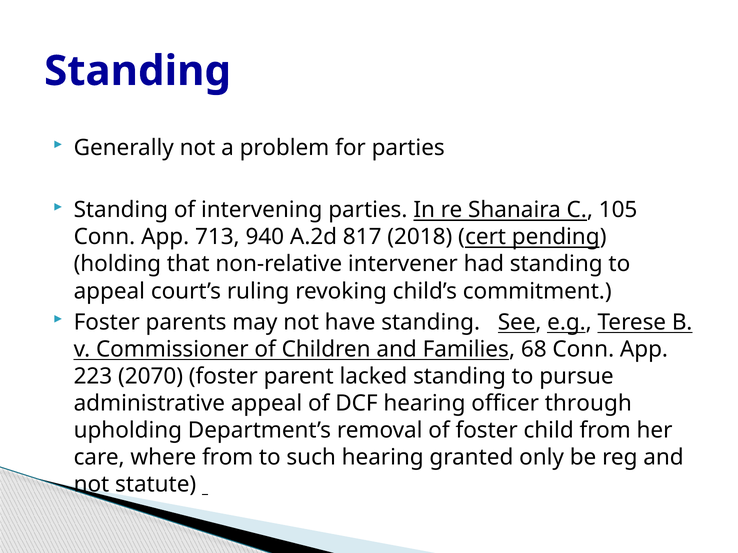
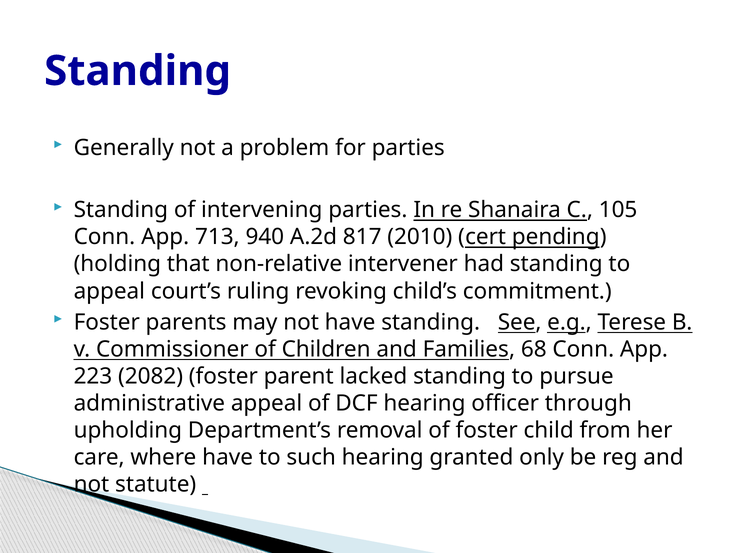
2018: 2018 -> 2010 (420, 237)
2070: 2070 -> 2082 (151, 377)
where from: from -> have (228, 458)
